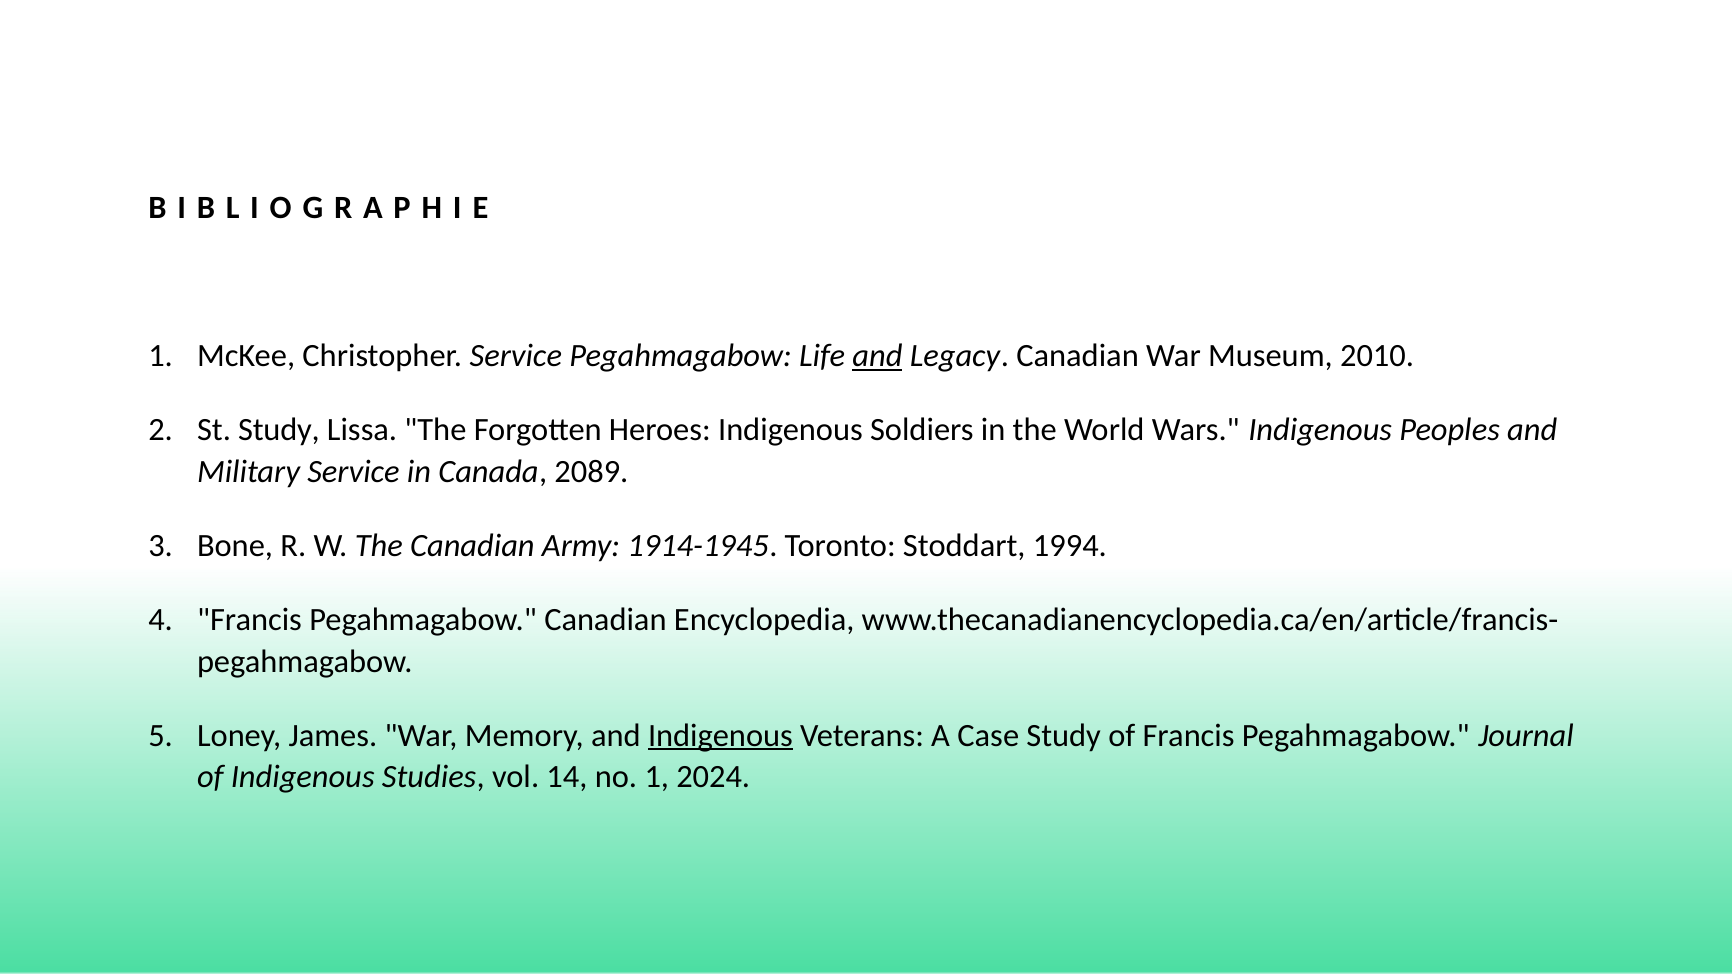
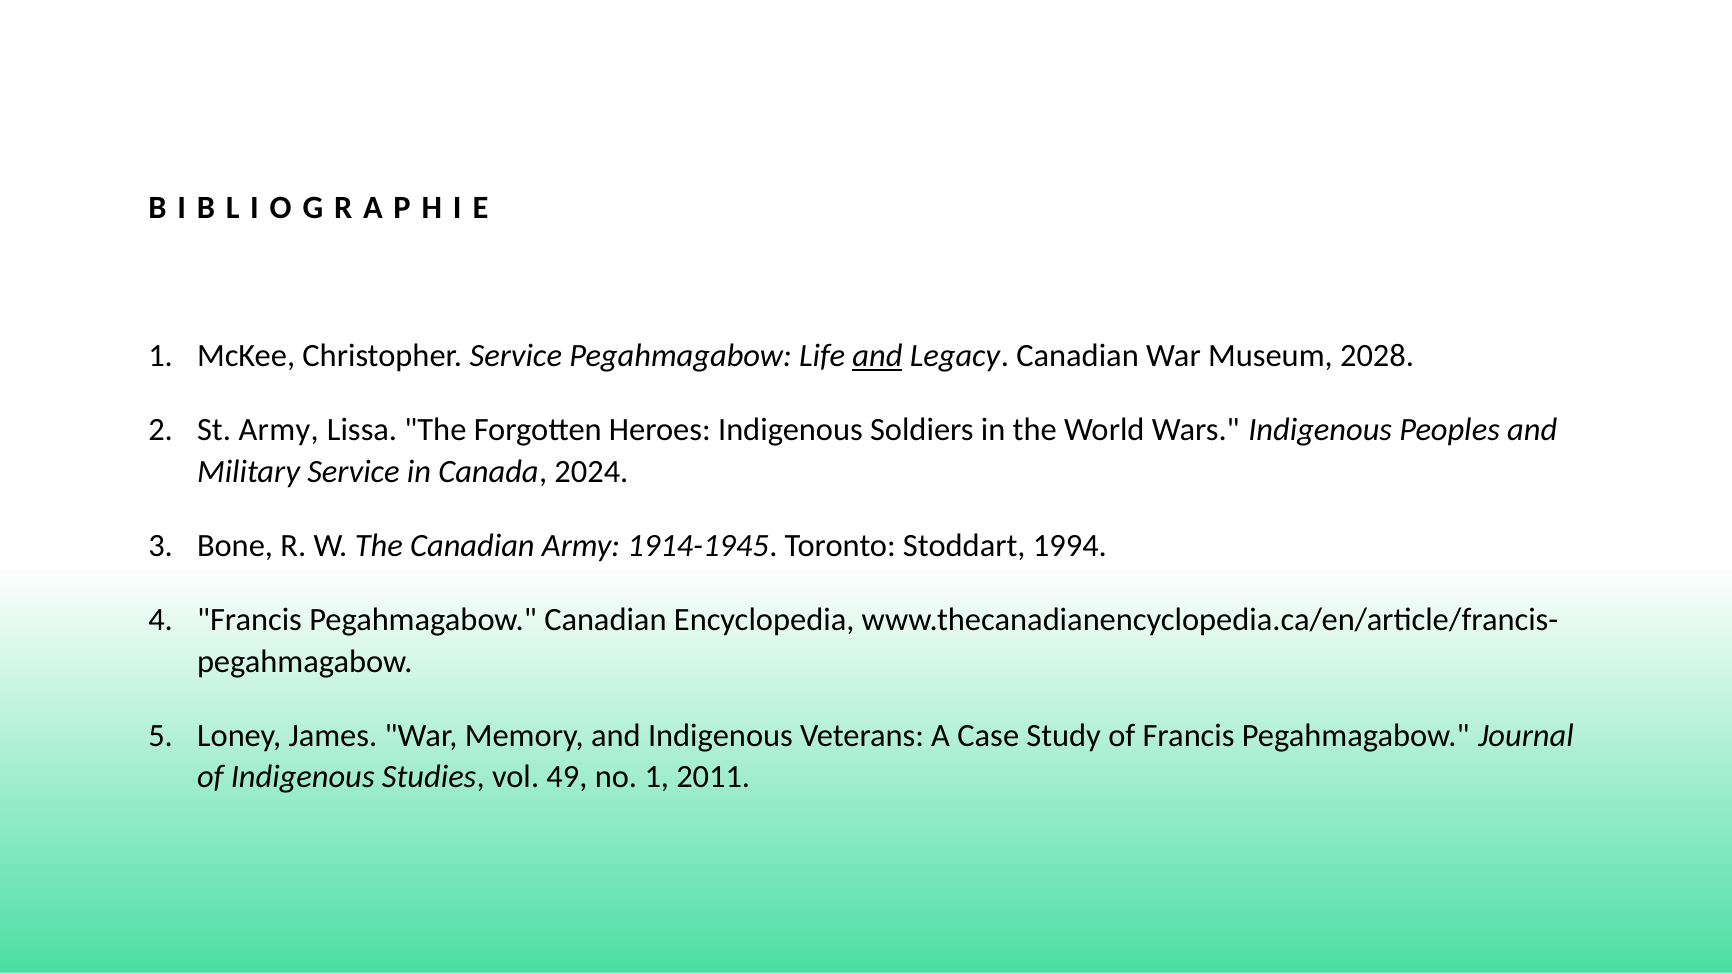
2010: 2010 -> 2028 (1377, 356)
St Study: Study -> Army (279, 430)
2089: 2089 -> 2024 (591, 472)
Indigenous underline: present -> none (720, 736)
14: 14 -> 49 (567, 777)
2024: 2024 -> 2011 (713, 777)
